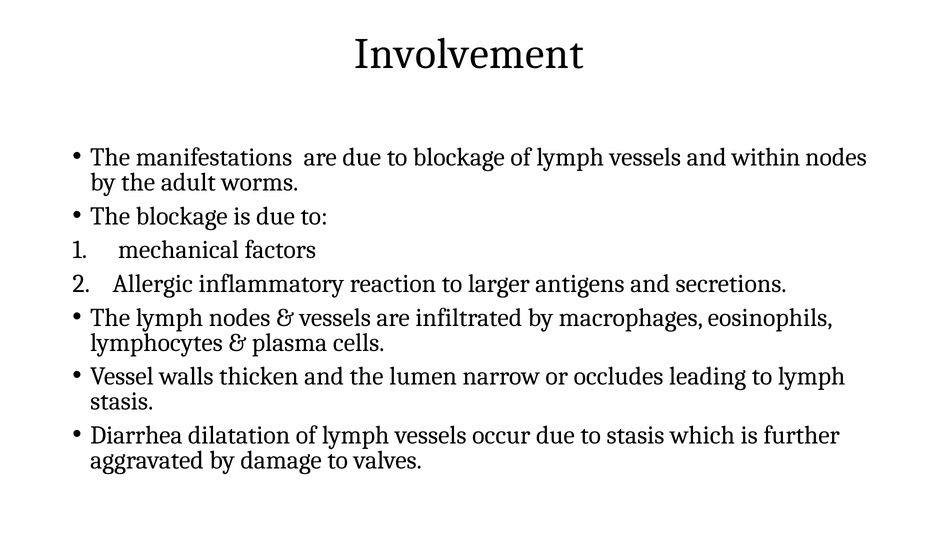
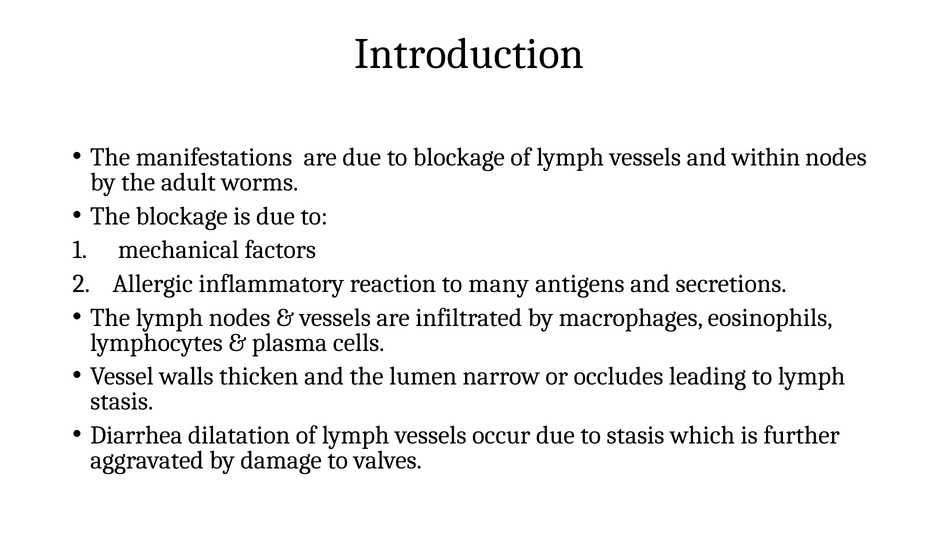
Involvement: Involvement -> Introduction (469, 54)
larger: larger -> many (499, 284)
